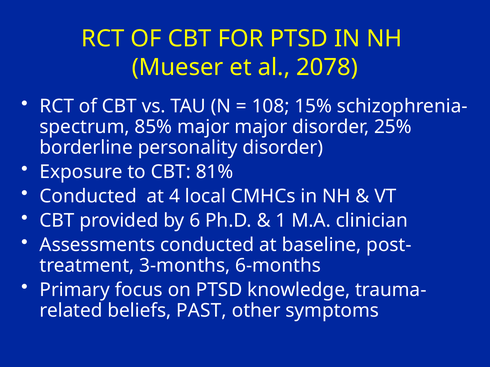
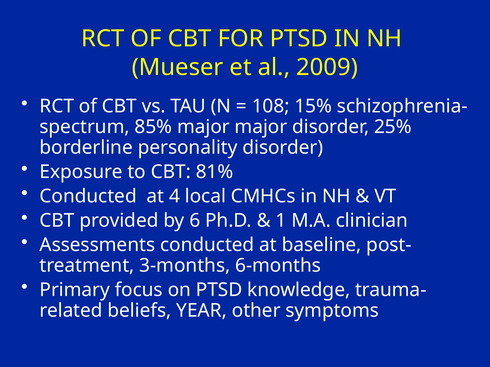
2078: 2078 -> 2009 (327, 67)
PAST: PAST -> YEAR (202, 311)
